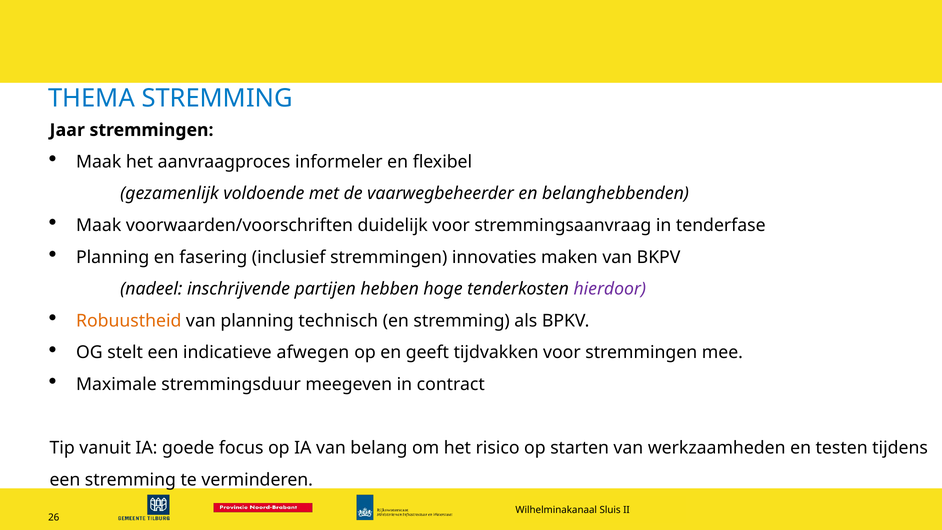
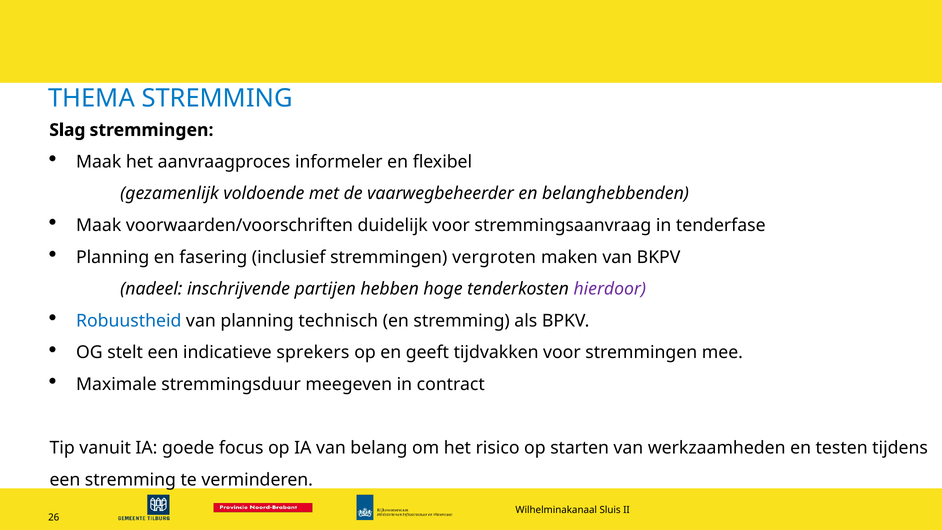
Jaar: Jaar -> Slag (67, 130)
innovaties: innovaties -> vergroten (494, 257)
Robuustheid colour: orange -> blue (129, 321)
afwegen: afwegen -> sprekers (313, 353)
